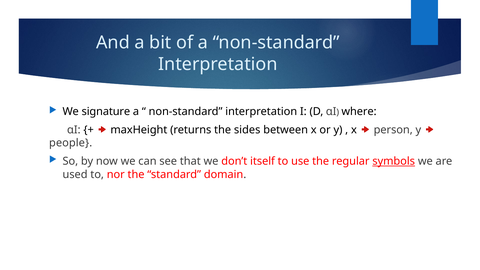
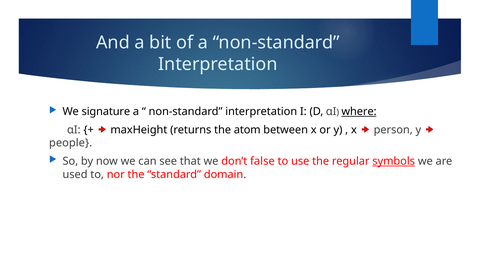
where underline: none -> present (359, 112)
sides: sides -> atom (247, 130)
itself: itself -> false (262, 161)
